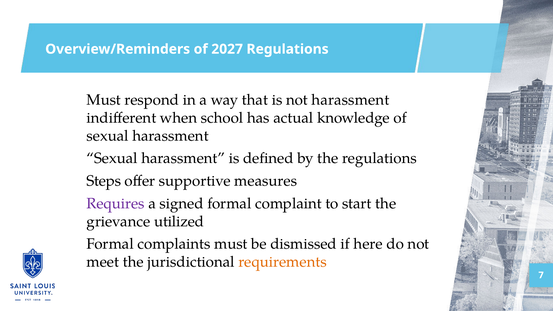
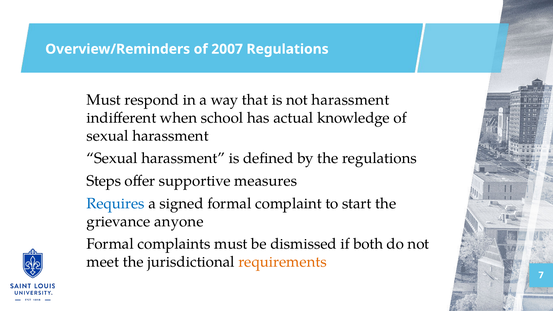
2027: 2027 -> 2007 (227, 49)
Requires colour: purple -> blue (116, 204)
utilized: utilized -> anyone (179, 222)
here: here -> both (368, 244)
